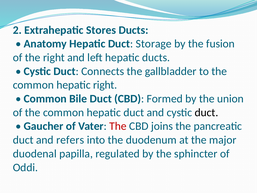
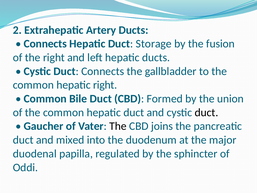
Stores: Stores -> Artery (101, 30)
Anatomy: Anatomy -> Connects (45, 44)
The colour: red -> black (118, 126)
refers: refers -> mixed (70, 140)
